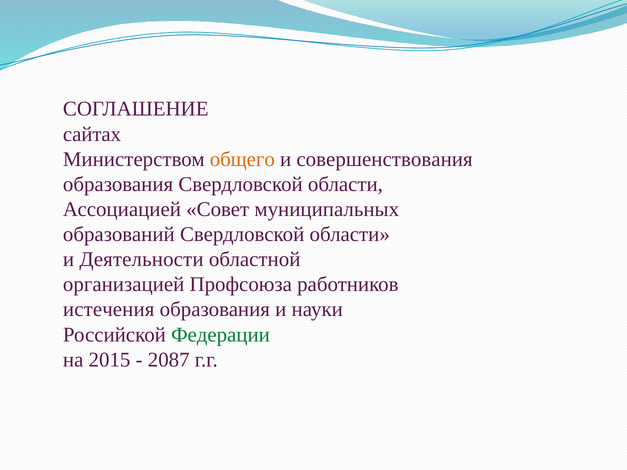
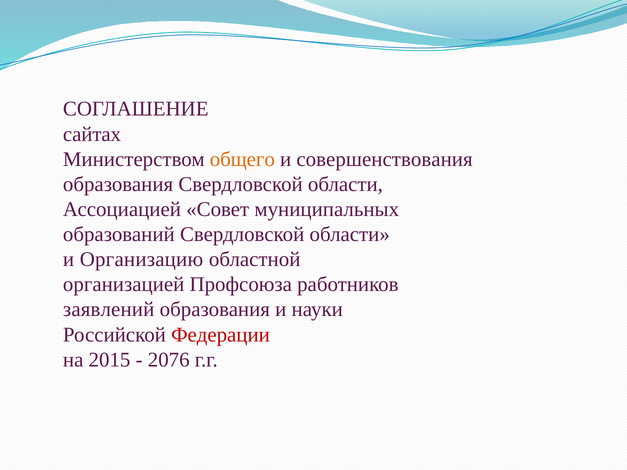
Деятельности: Деятельности -> Организацию (141, 260)
истечения: истечения -> заявлений (109, 310)
Федерации colour: green -> red (220, 335)
2087: 2087 -> 2076 (169, 360)
